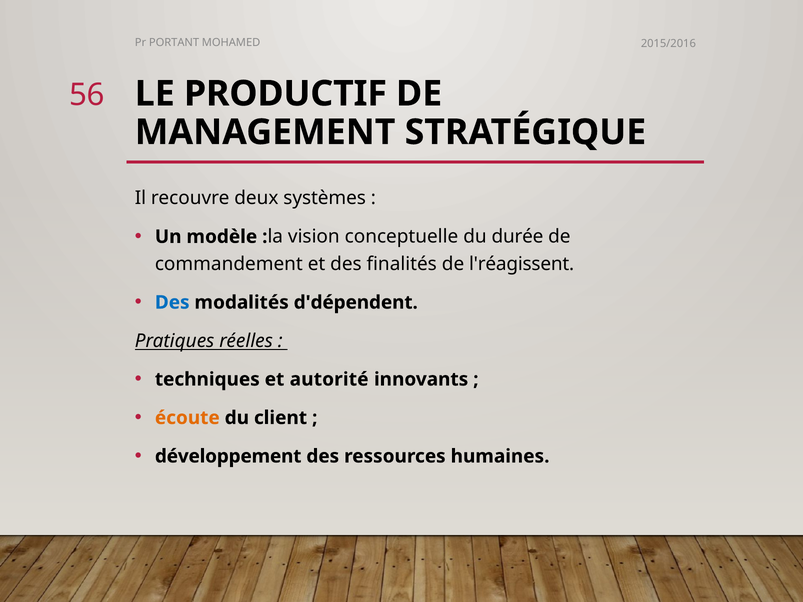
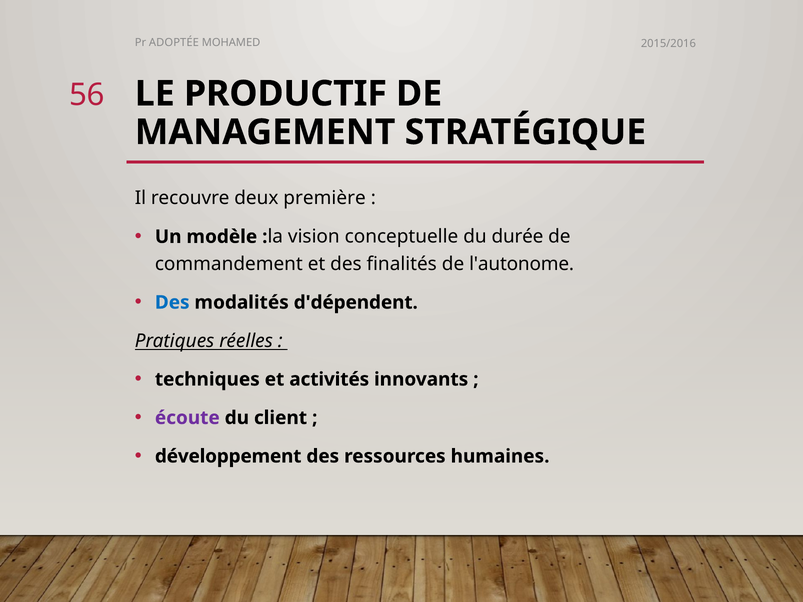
PORTANT: PORTANT -> ADOPTÉE (174, 42)
systèmes: systèmes -> première (325, 198)
l'réagissent: l'réagissent -> l'autonome (522, 264)
autorité: autorité -> activités (329, 379)
écoute colour: orange -> purple (187, 418)
